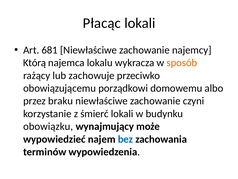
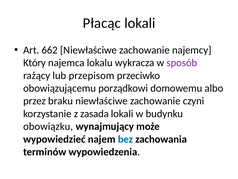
681: 681 -> 662 (50, 50)
Którą: Którą -> Który (35, 63)
sposób colour: orange -> purple (182, 63)
zachowuje: zachowuje -> przepisom (92, 75)
śmierć: śmierć -> zasada (94, 113)
